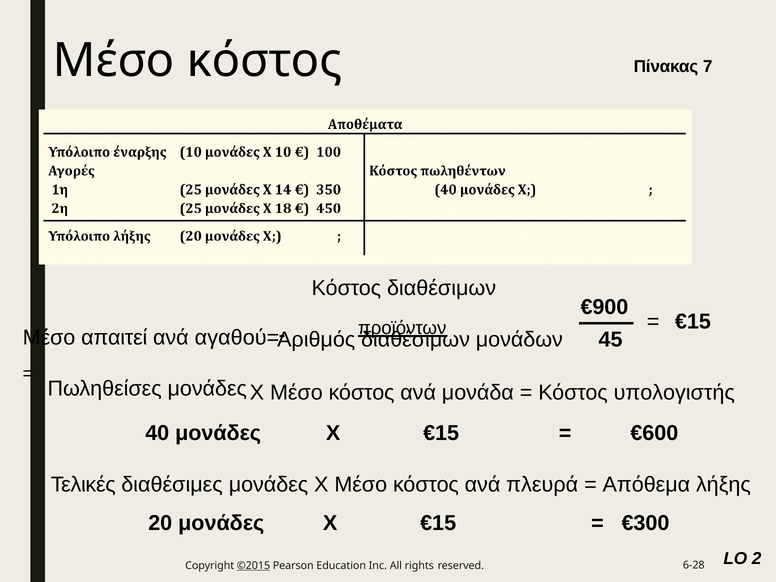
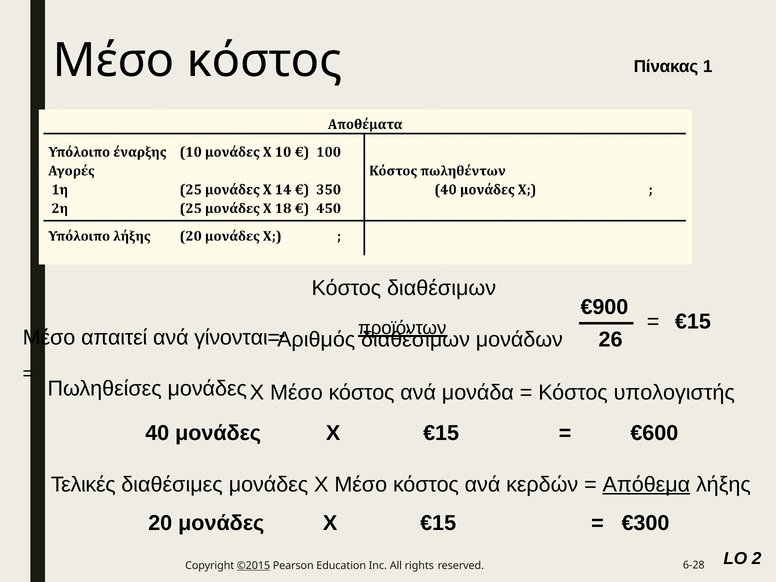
7: 7 -> 1 (708, 67)
αγαθού=: αγαθού= -> γίνονται= (237, 338)
45: 45 -> 26 (611, 339)
πλευρά: πλευρά -> κερδών (542, 484)
Απόθεμα underline: none -> present (646, 484)
